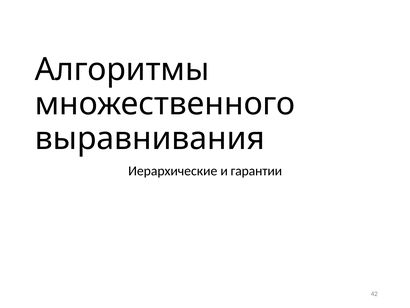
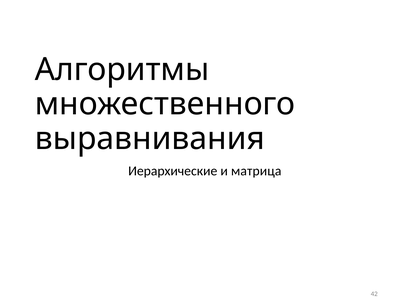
гарантии: гарантии -> матрица (256, 171)
